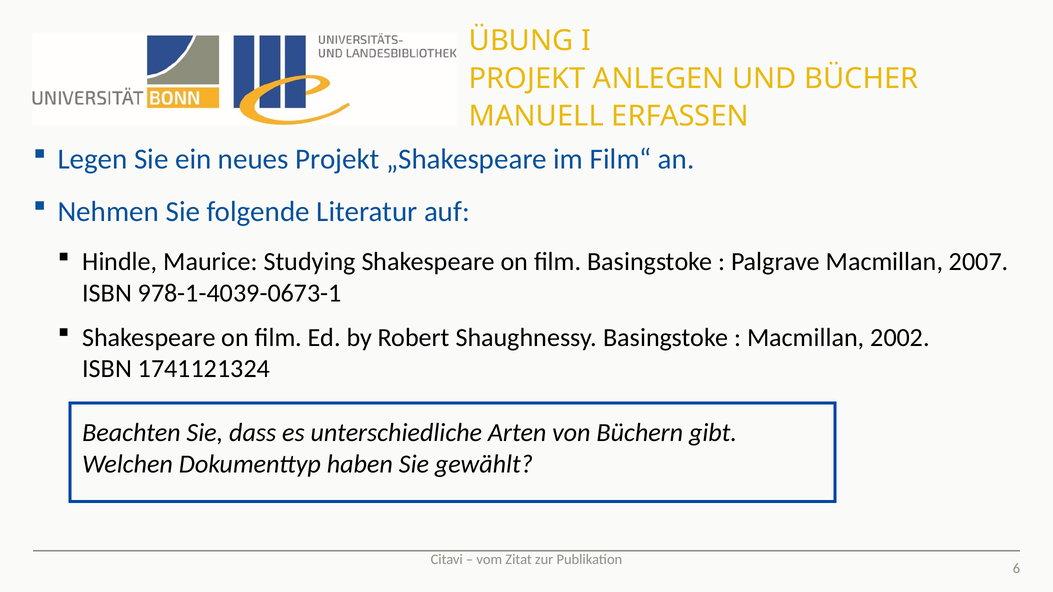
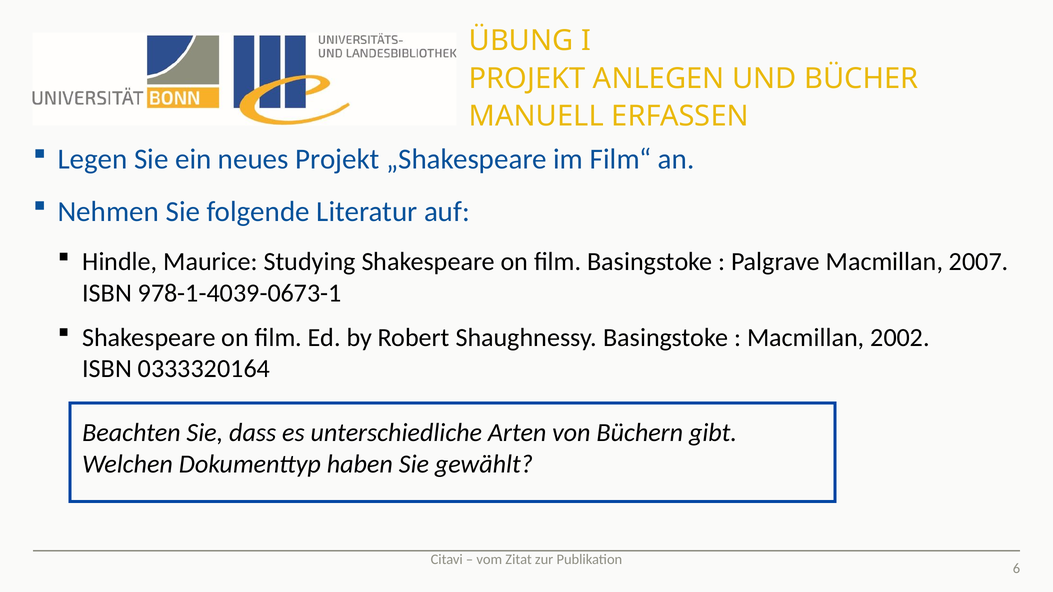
1741121324: 1741121324 -> 0333320164 (204, 369)
